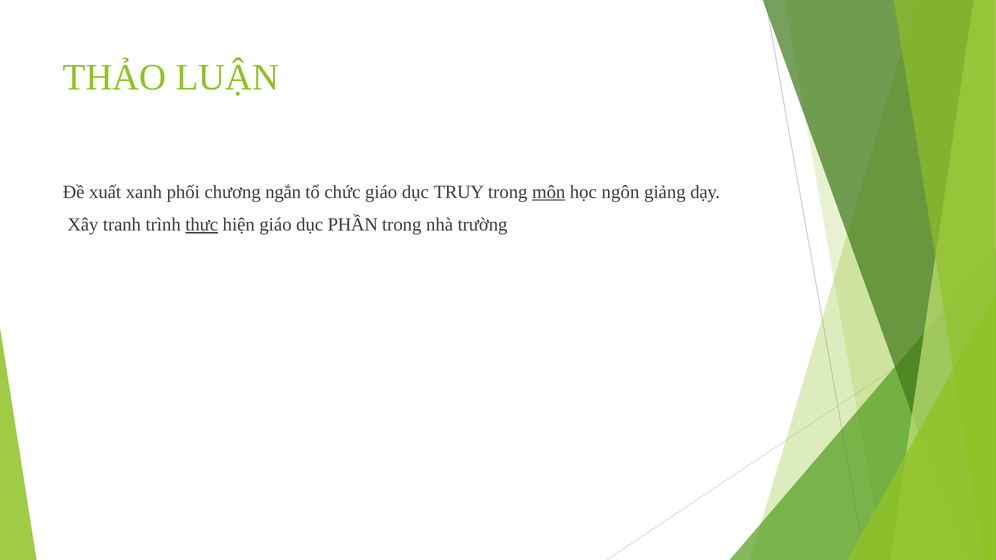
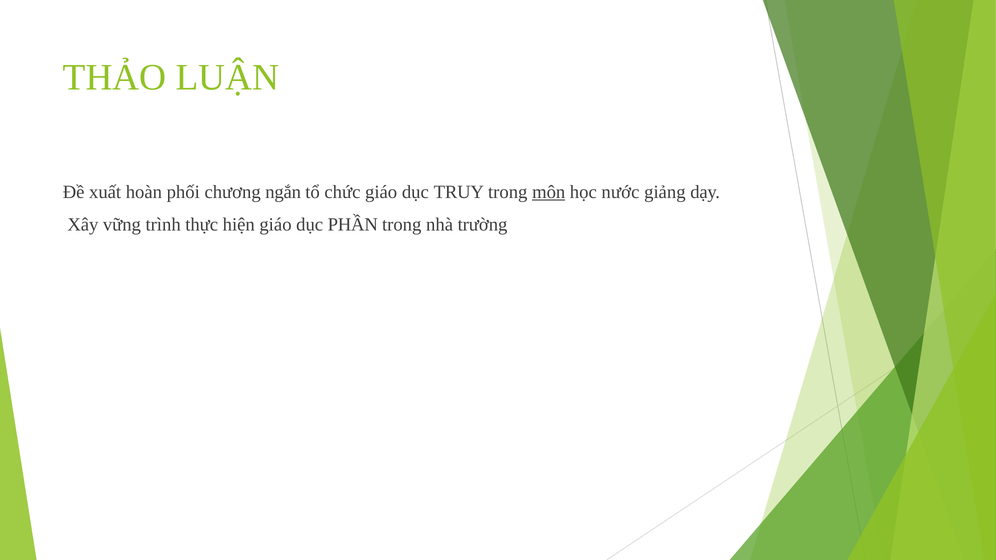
xanh: xanh -> hoàn (144, 192)
ngôn: ngôn -> nước (620, 192)
tranh: tranh -> vững (122, 225)
thực underline: present -> none (202, 225)
